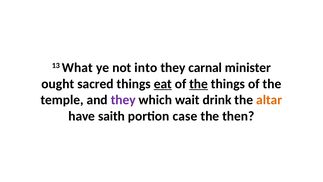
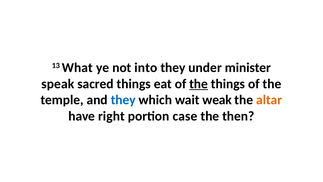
carnal: carnal -> under (205, 68)
ought: ought -> speak (58, 84)
eat underline: present -> none (163, 84)
they colour: purple -> blue (123, 100)
drink: drink -> weak (217, 100)
saith: saith -> right (111, 116)
